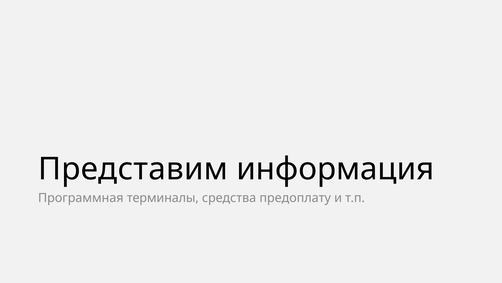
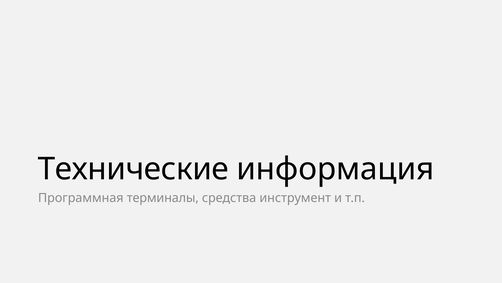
Представим: Представим -> Технические (133, 169)
предоплату: предоплату -> инструмент (295, 198)
